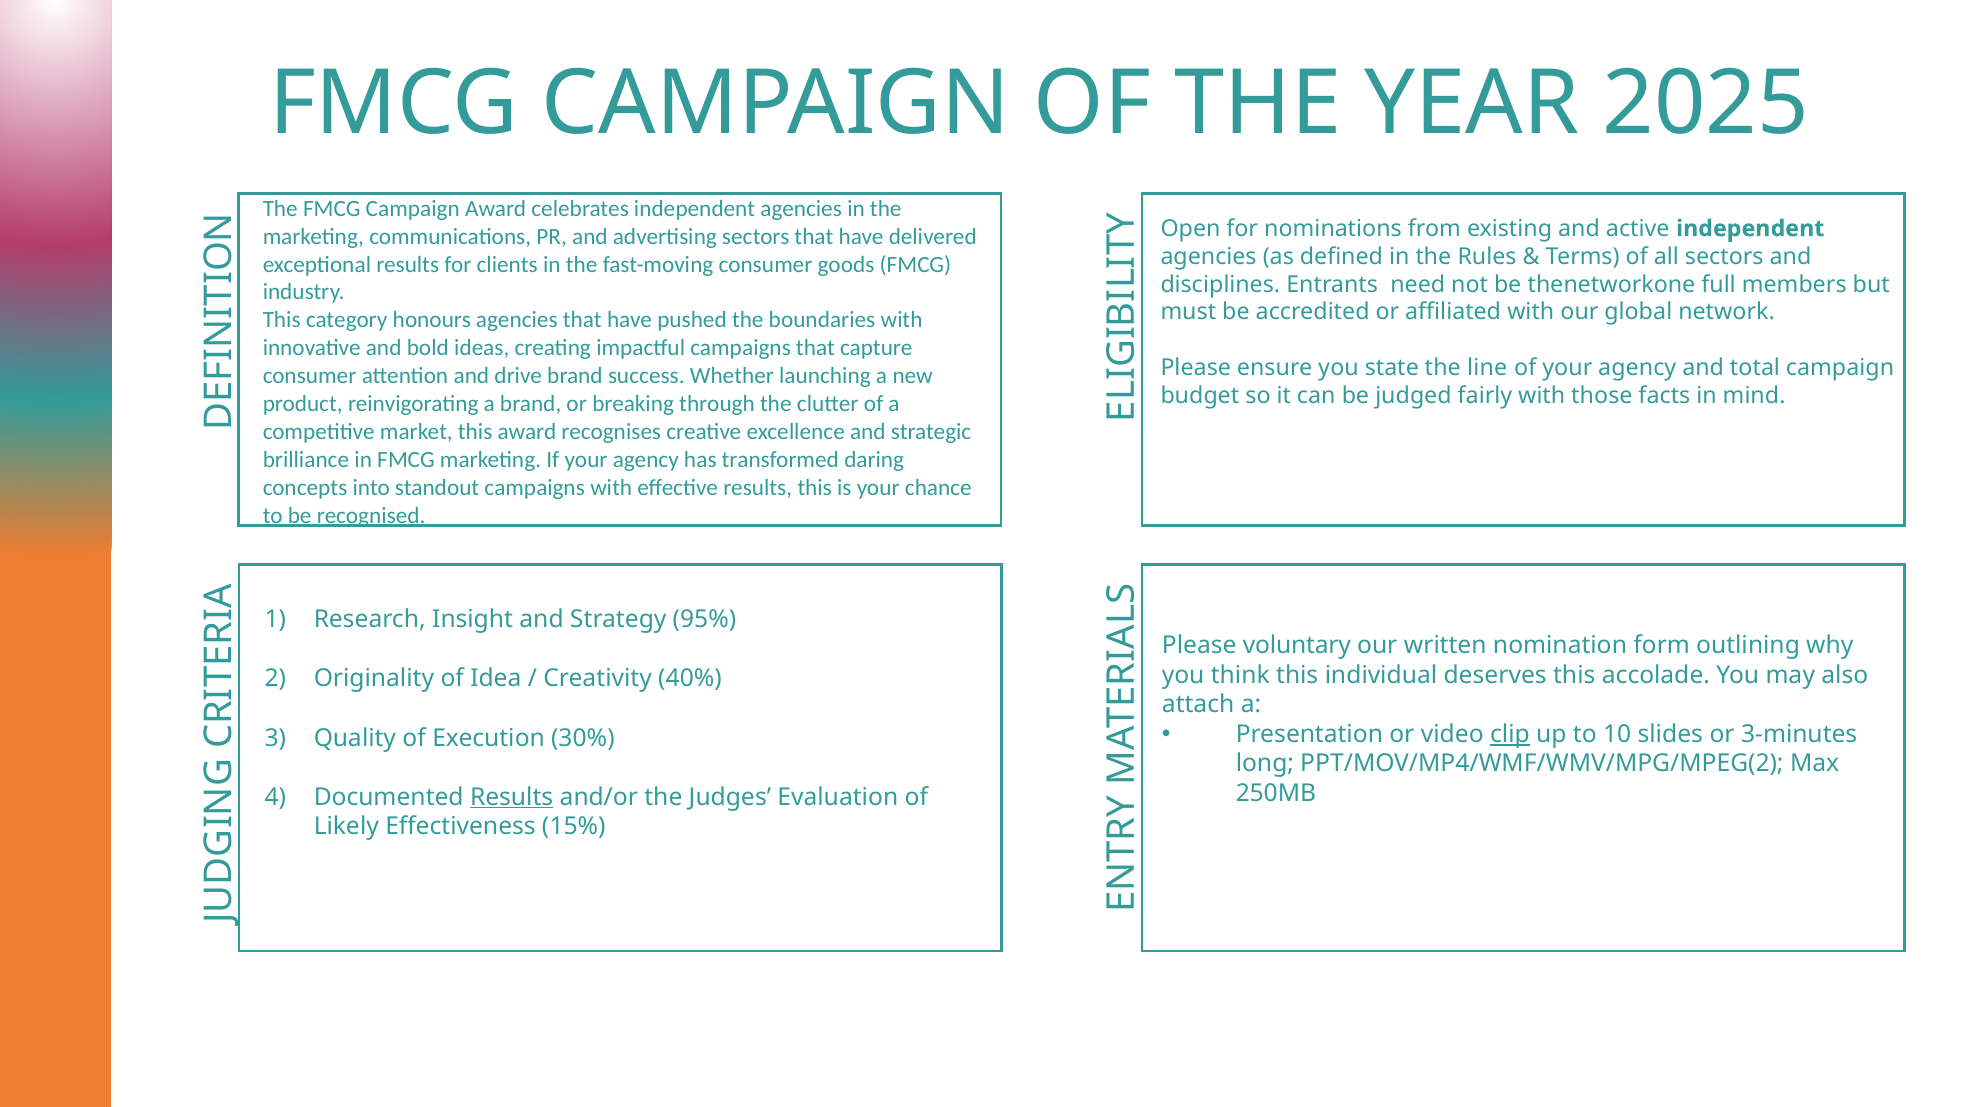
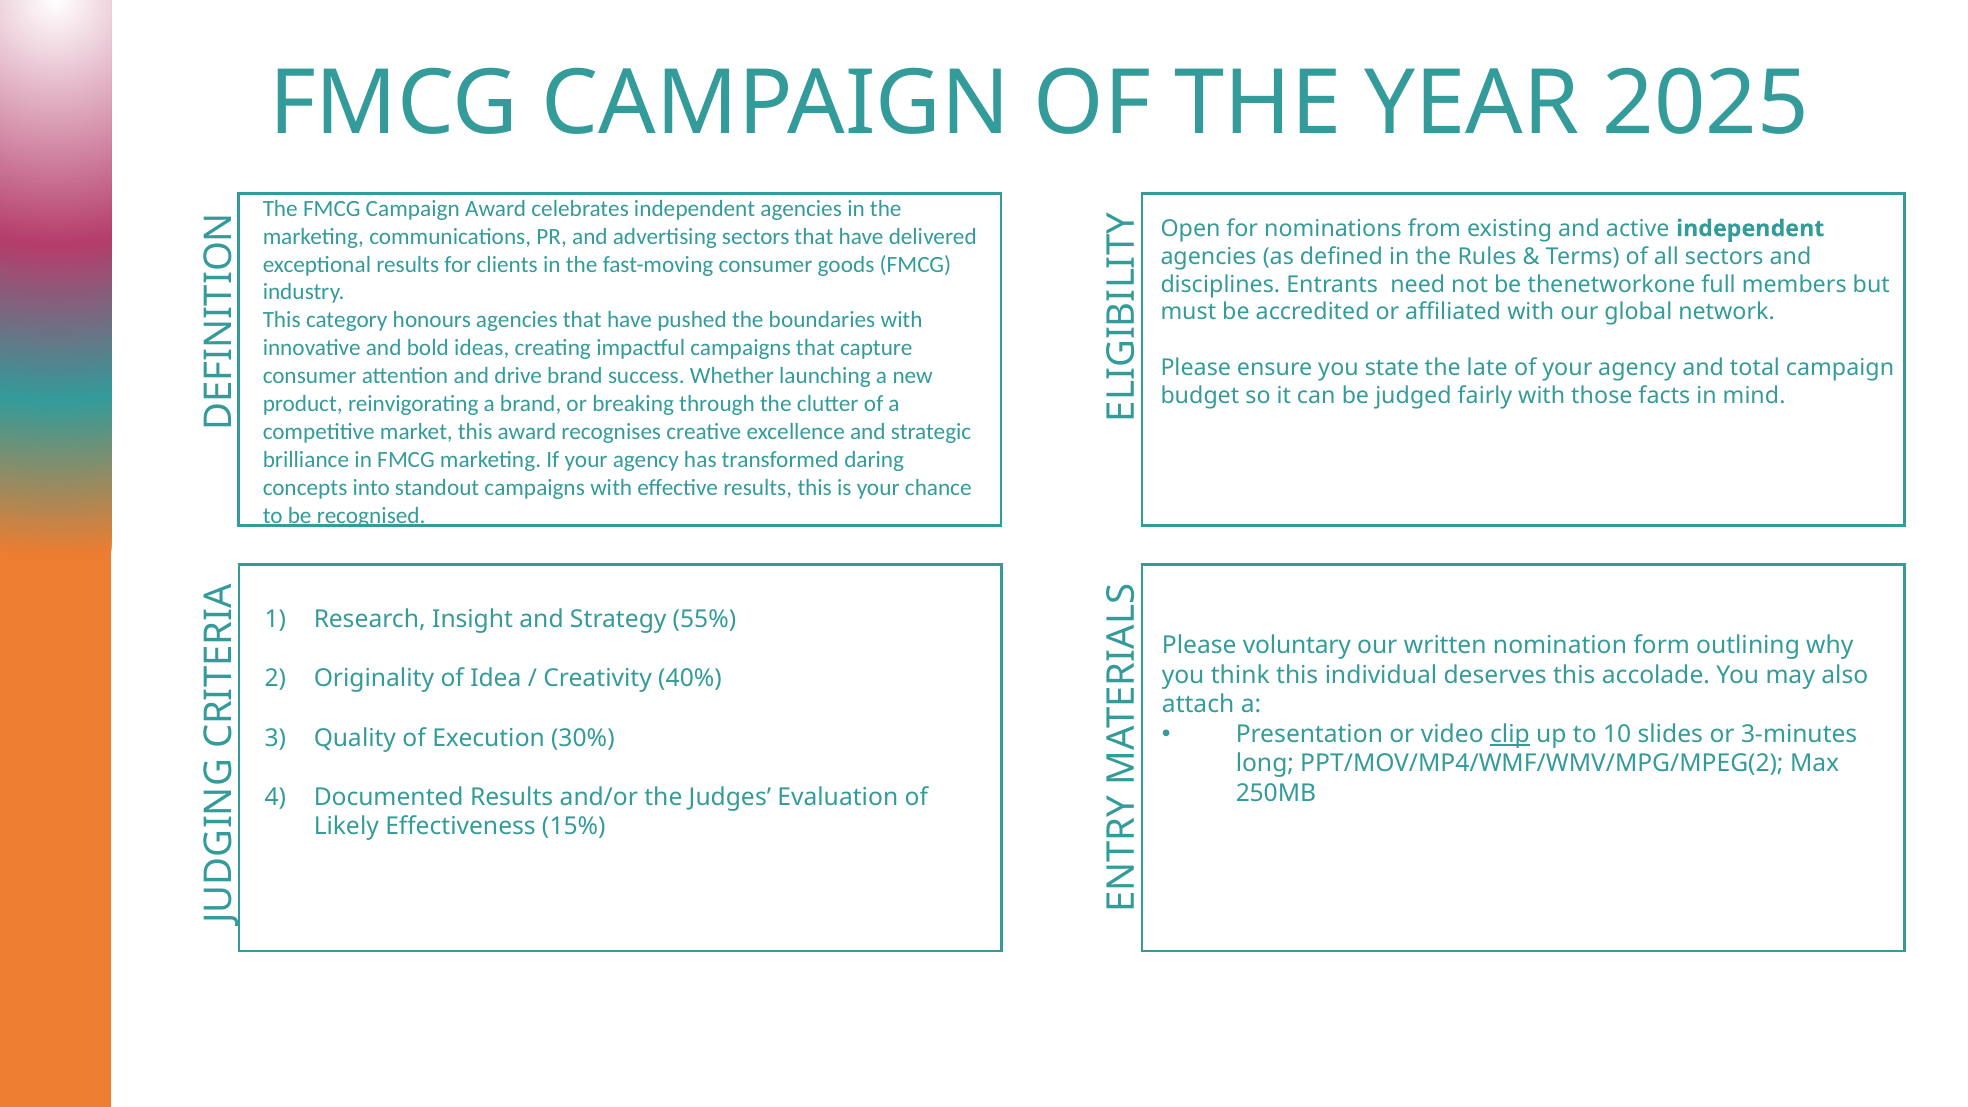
line: line -> late (1487, 368)
95%: 95% -> 55% (704, 620)
Results underline: present -> none (512, 797)
